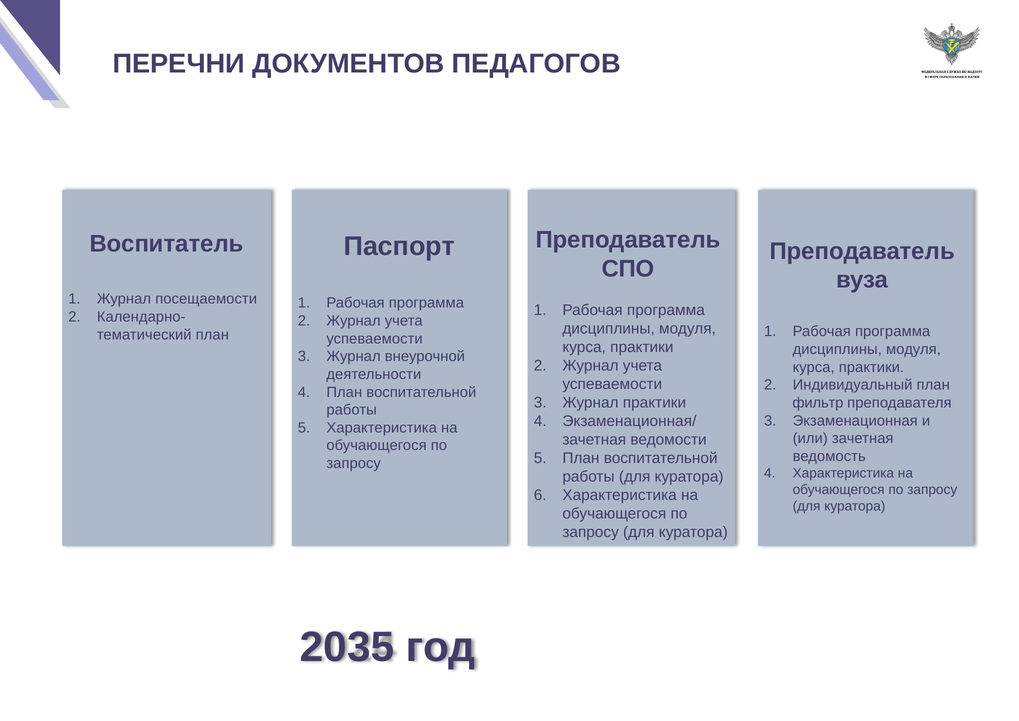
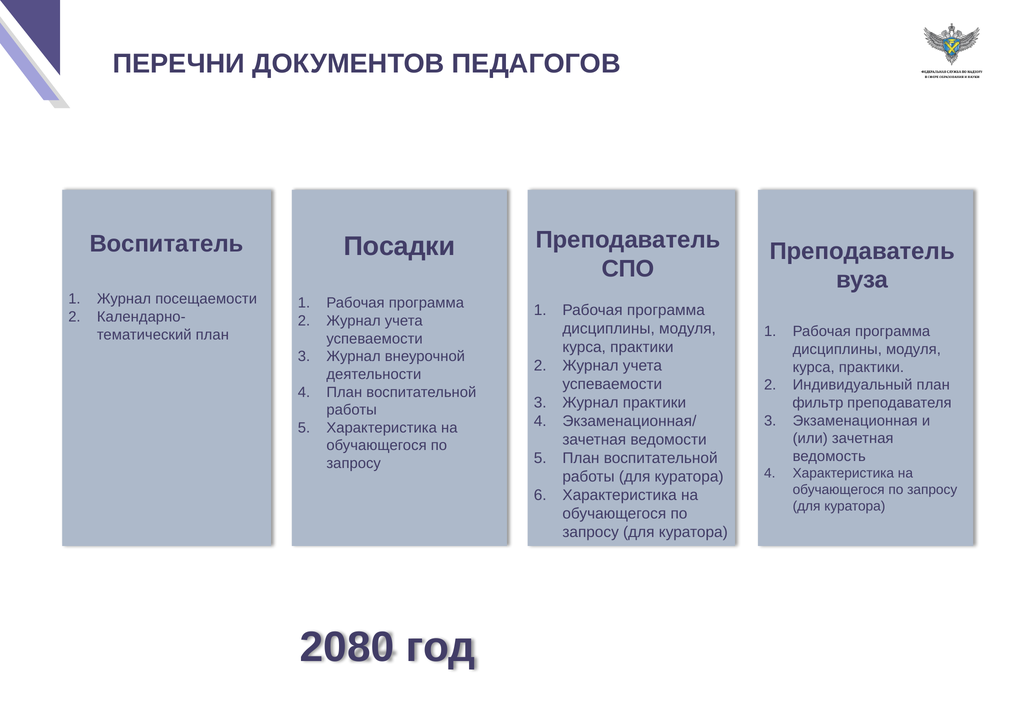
Паспорт: Паспорт -> Посадки (399, 246)
2035: 2035 -> 2080 (347, 647)
